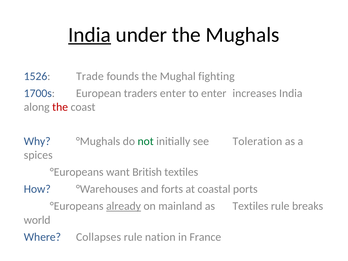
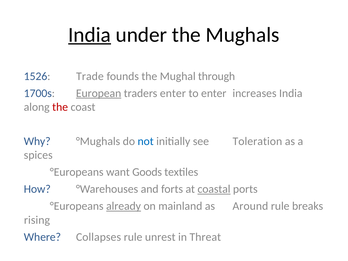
fighting: fighting -> through (217, 76)
European underline: none -> present (99, 93)
not colour: green -> blue (146, 141)
British: British -> Goods (147, 172)
coastal underline: none -> present (214, 189)
as Textiles: Textiles -> Around (250, 206)
world: world -> rising (37, 220)
nation: nation -> unrest (160, 237)
France: France -> Threat (205, 237)
